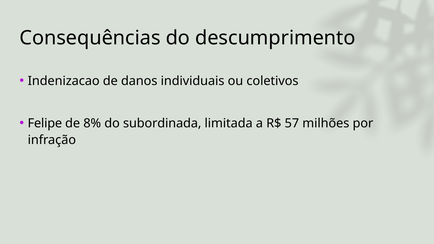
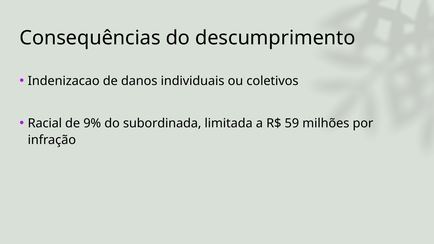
Felipe: Felipe -> Racial (45, 123)
8%: 8% -> 9% (92, 123)
57: 57 -> 59 (292, 123)
